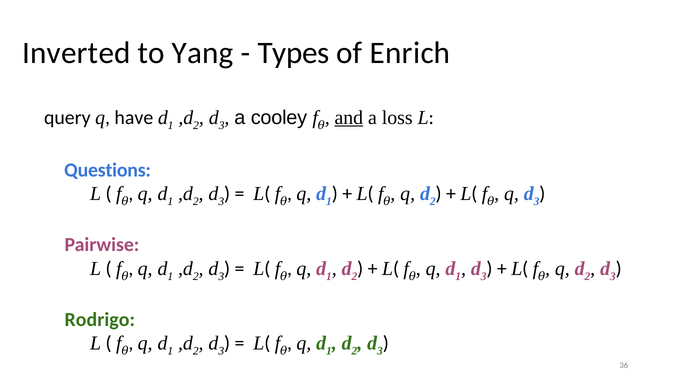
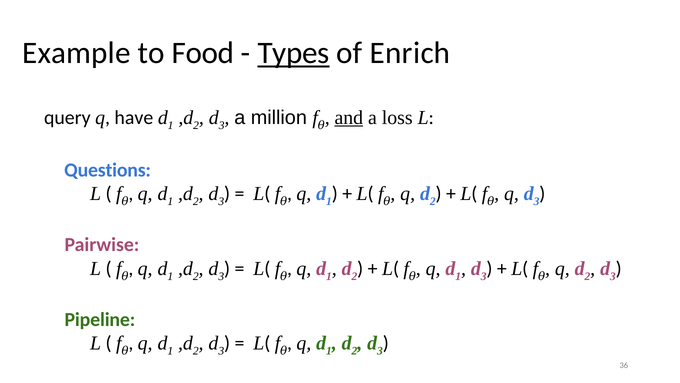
Inverted: Inverted -> Example (76, 53)
Yang: Yang -> Food (203, 53)
Types underline: none -> present (294, 53)
cooley: cooley -> million (279, 117)
Rodrigo: Rodrigo -> Pipeline (100, 319)
